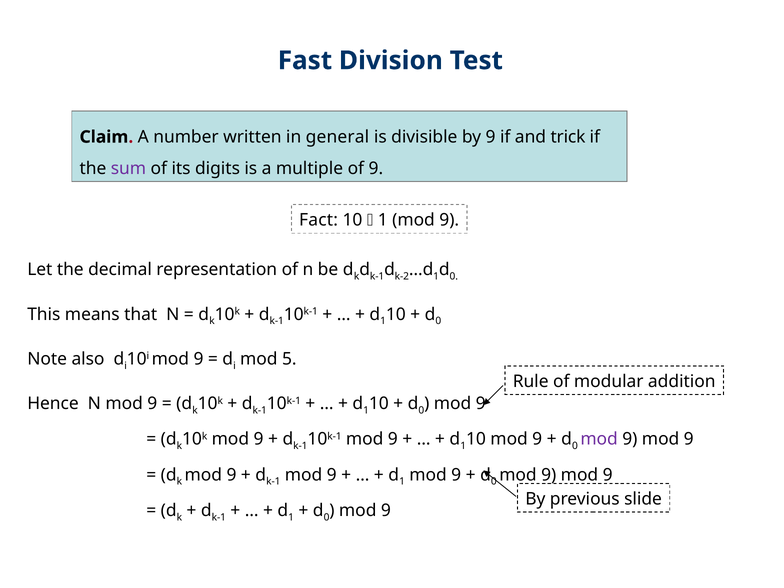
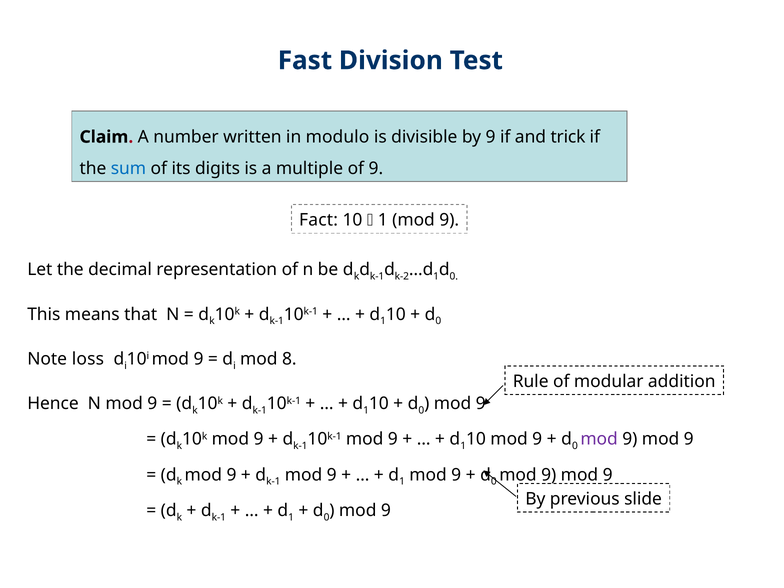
general: general -> modulo (337, 137)
sum colour: purple -> blue (128, 168)
also: also -> loss (88, 359)
5: 5 -> 8 (289, 359)
